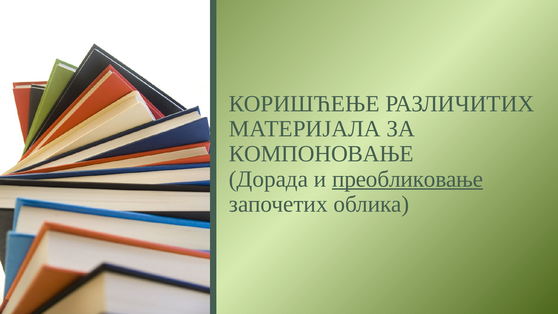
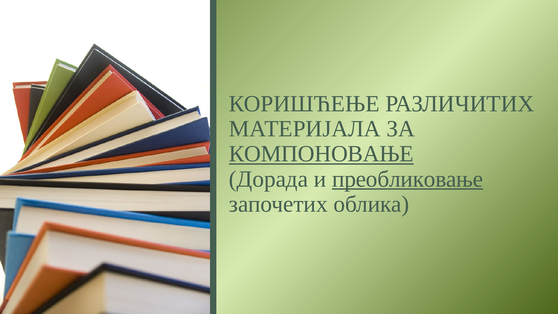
КОМПОНОВАЊЕ underline: none -> present (321, 154)
